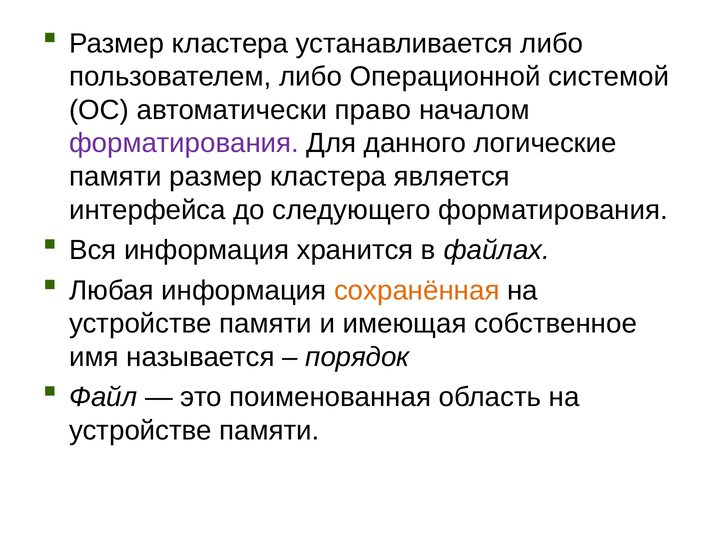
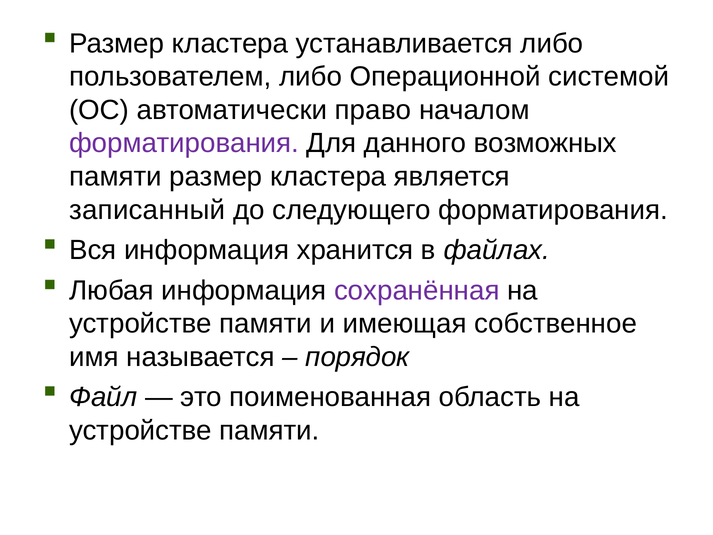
логические: логические -> возможных (545, 143)
интерфейса: интерфейса -> записанный (147, 210)
сохранённая colour: orange -> purple (417, 290)
